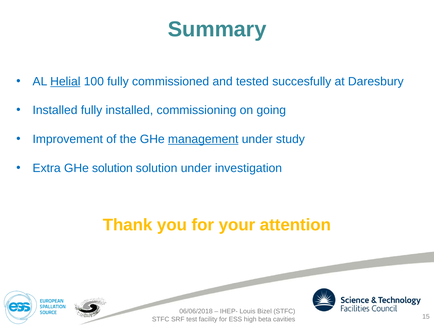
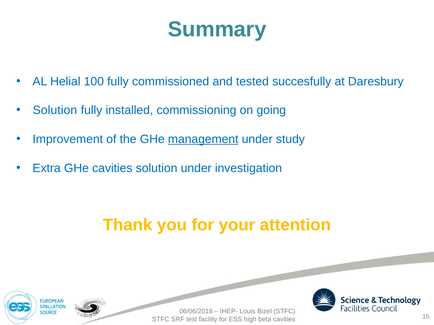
Helial underline: present -> none (65, 82)
Installed: Installed -> Solution (55, 110)
GHe solution: solution -> cavities (112, 168)
